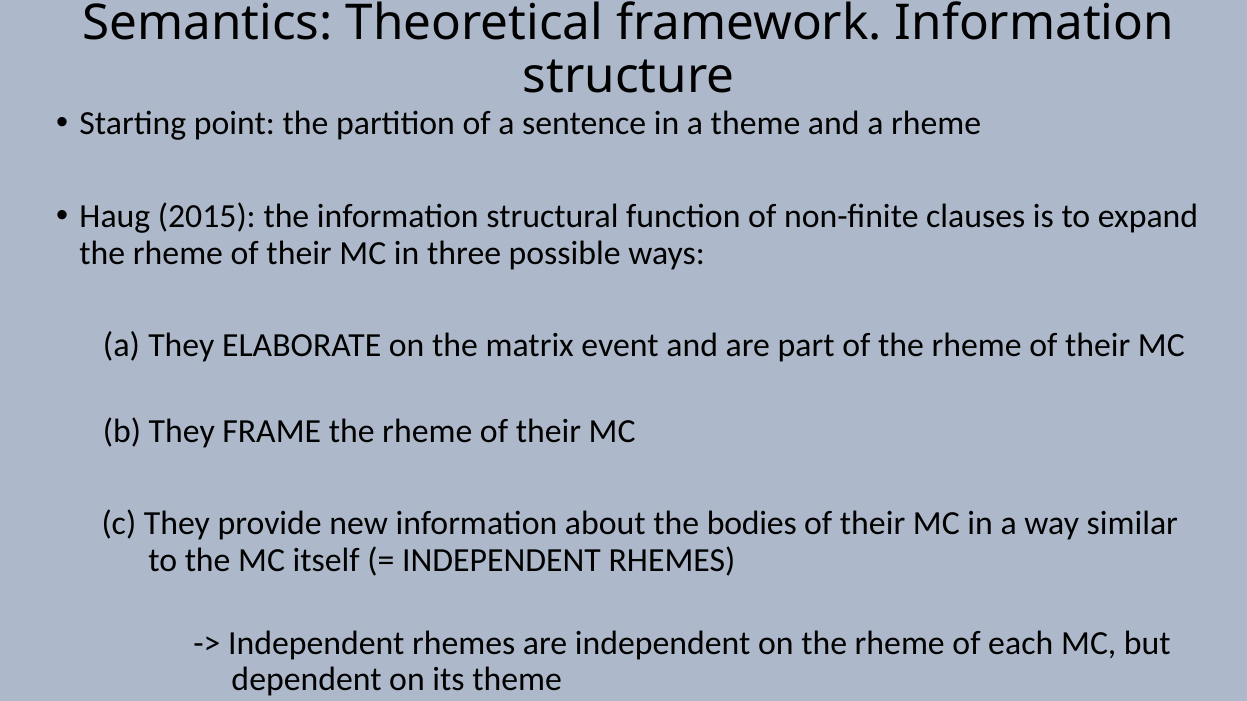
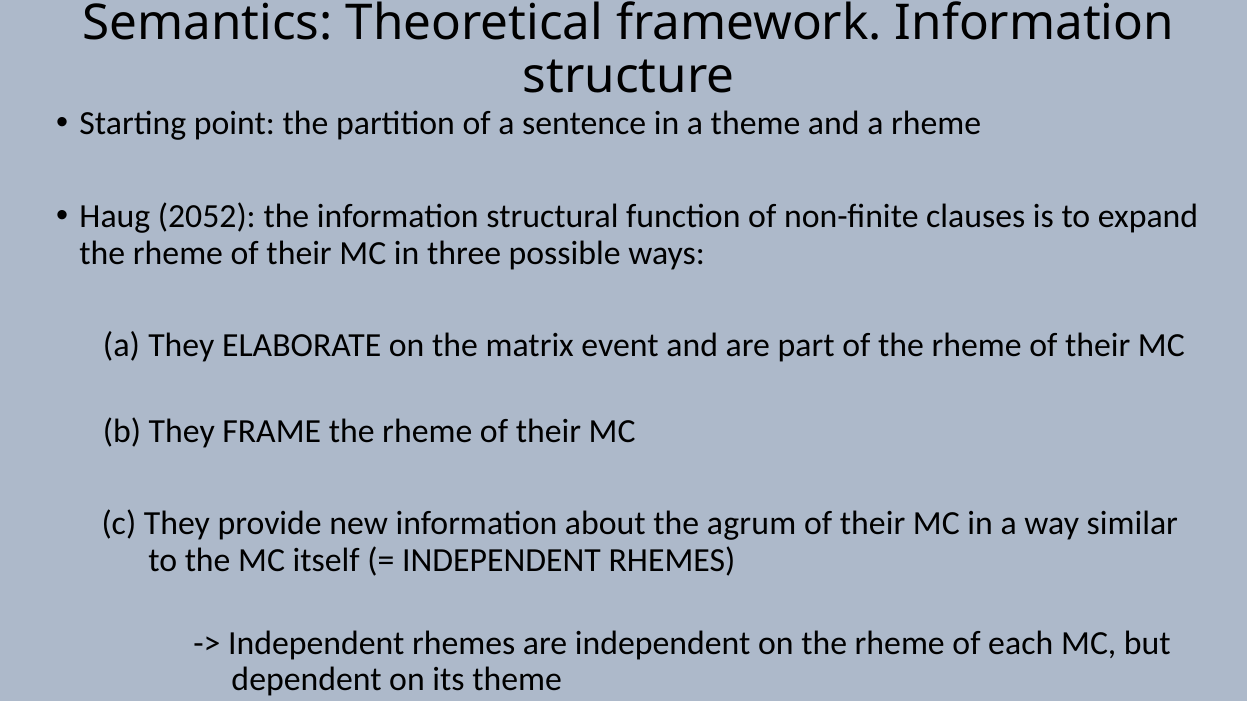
2015: 2015 -> 2052 (207, 217)
bodies: bodies -> agrum (752, 524)
